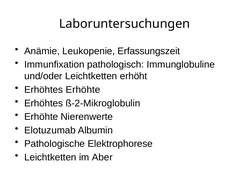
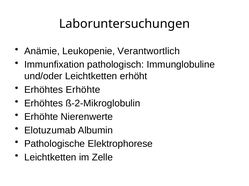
Erfassungszeit: Erfassungszeit -> Verantwortlich (149, 51)
Aber: Aber -> Zelle (102, 158)
